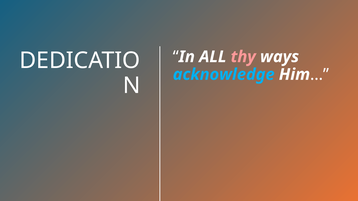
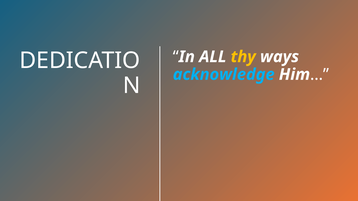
thy colour: pink -> yellow (243, 57)
